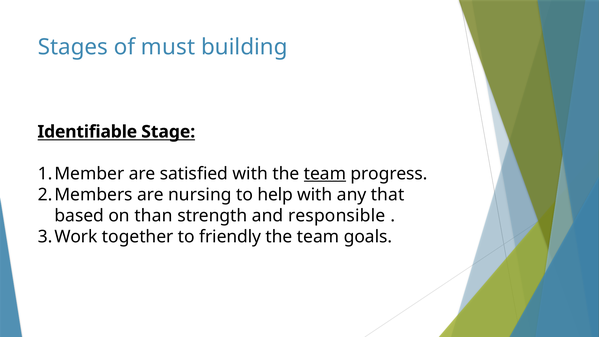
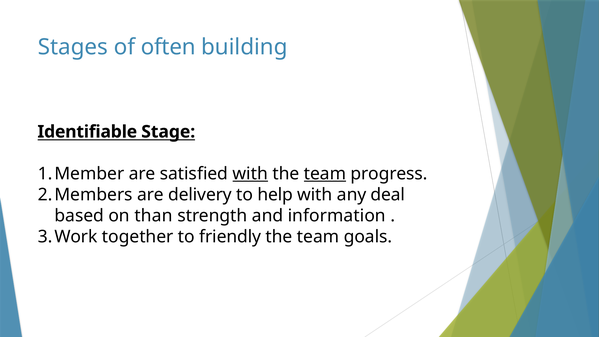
must: must -> often (168, 47)
with underline: none -> present (250, 174)
nursing: nursing -> delivery (200, 195)
that: that -> deal (388, 195)
responsible: responsible -> information (337, 216)
